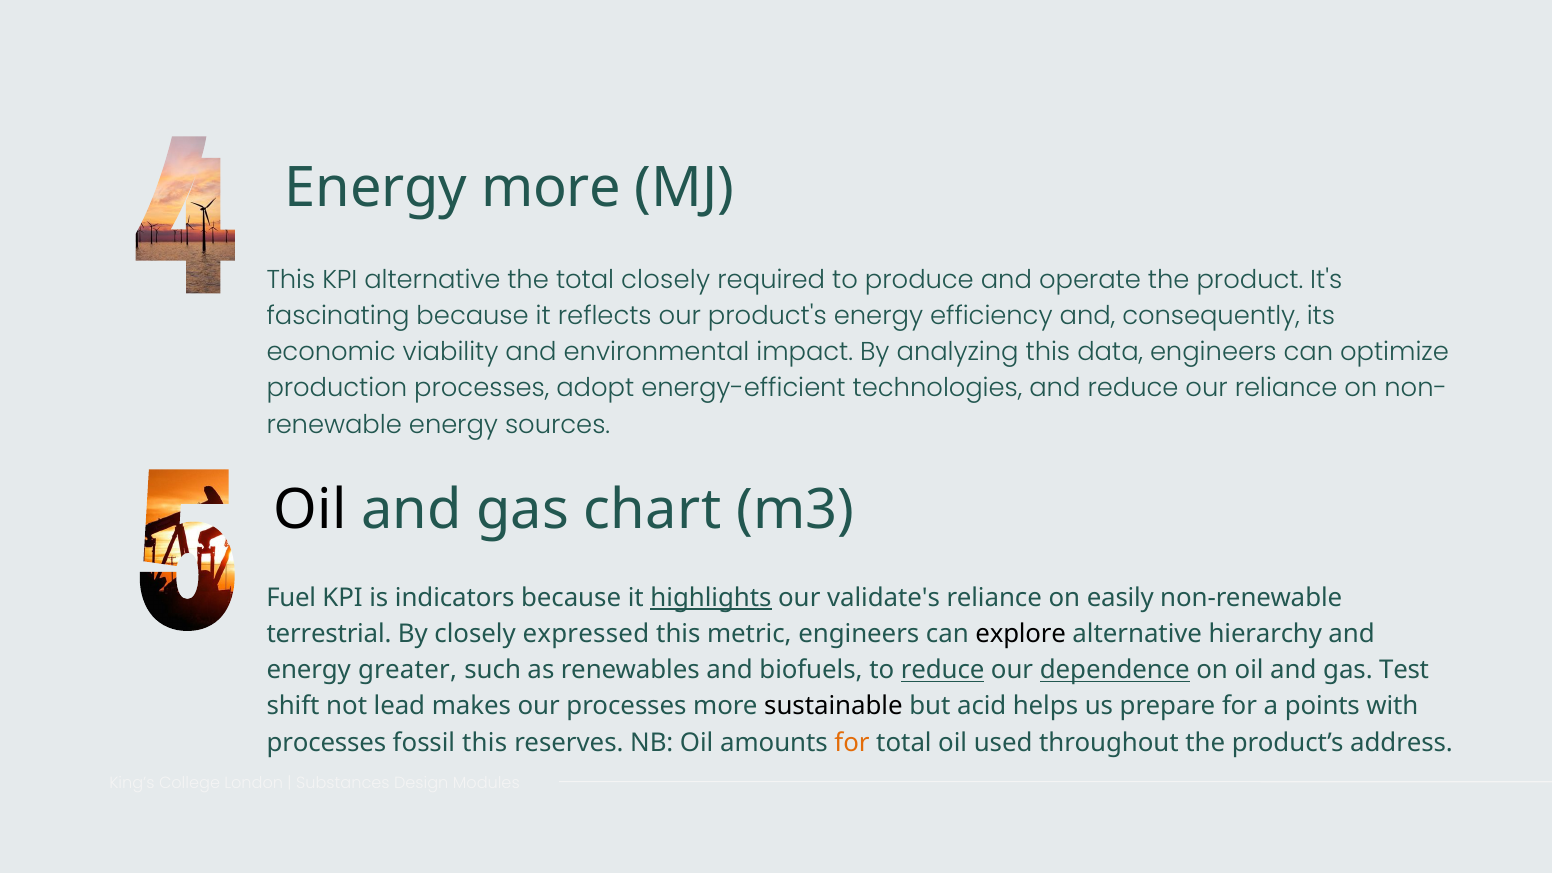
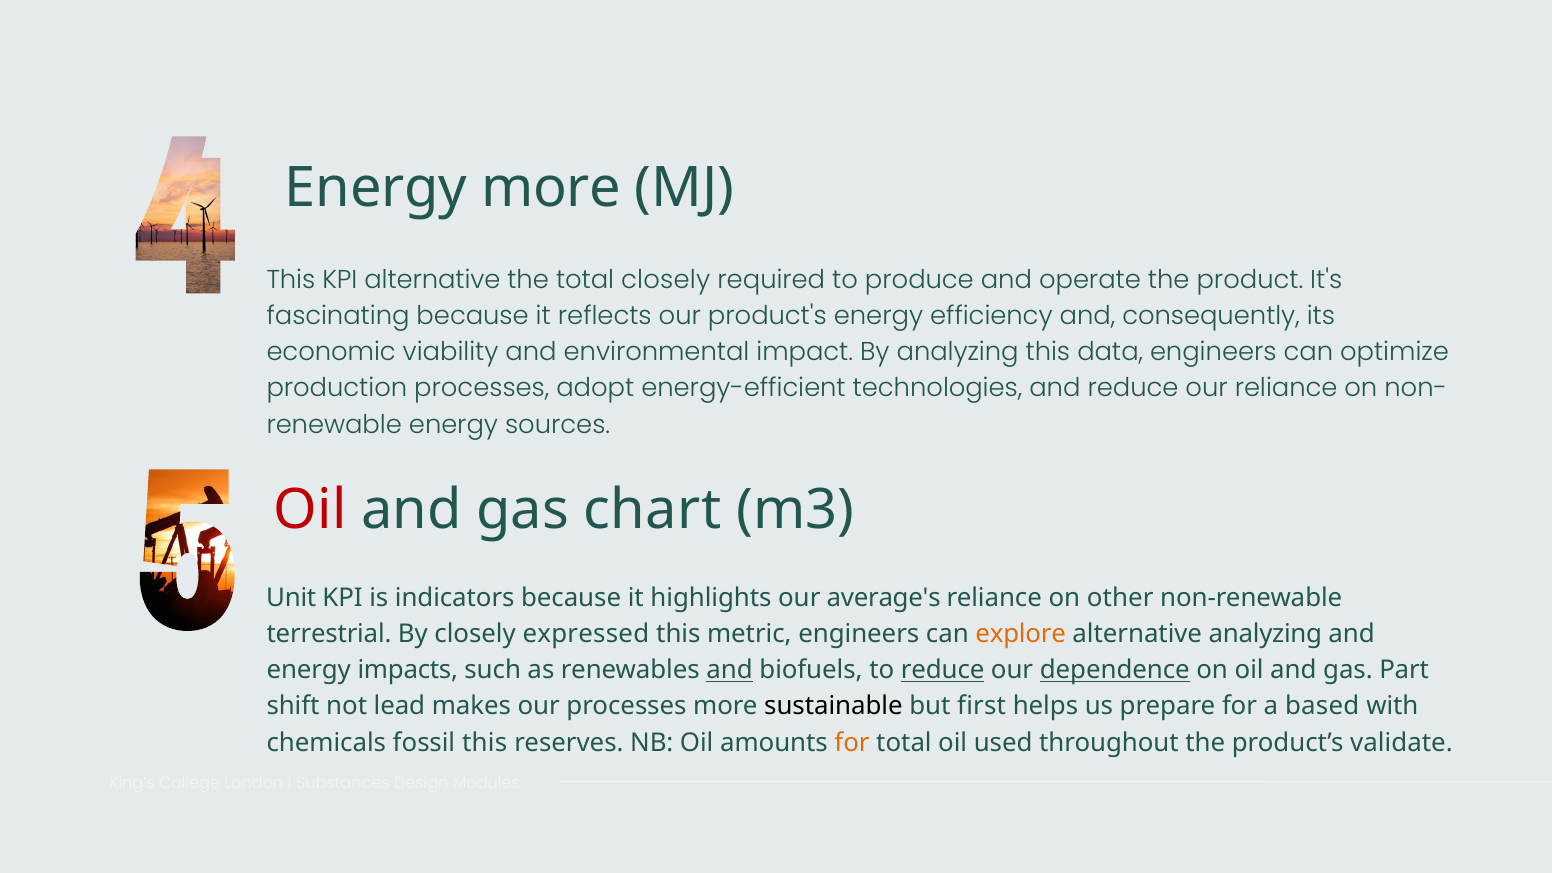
Oil colour: black -> red (310, 510)
Fuel: Fuel -> Unit (291, 598)
highlights underline: present -> none (711, 598)
validate's: validate's -> average's (884, 598)
easily: easily -> other (1120, 598)
explore colour: black -> orange (1021, 634)
alternative hierarchy: hierarchy -> analyzing (1265, 634)
greater: greater -> impacts (408, 670)
and underline: none -> present (730, 670)
Test: Test -> Part (1404, 670)
acid: acid -> first (982, 706)
points: points -> based (1322, 706)
processes: processes -> chemicals (326, 743)
address: address -> validate (1402, 743)
